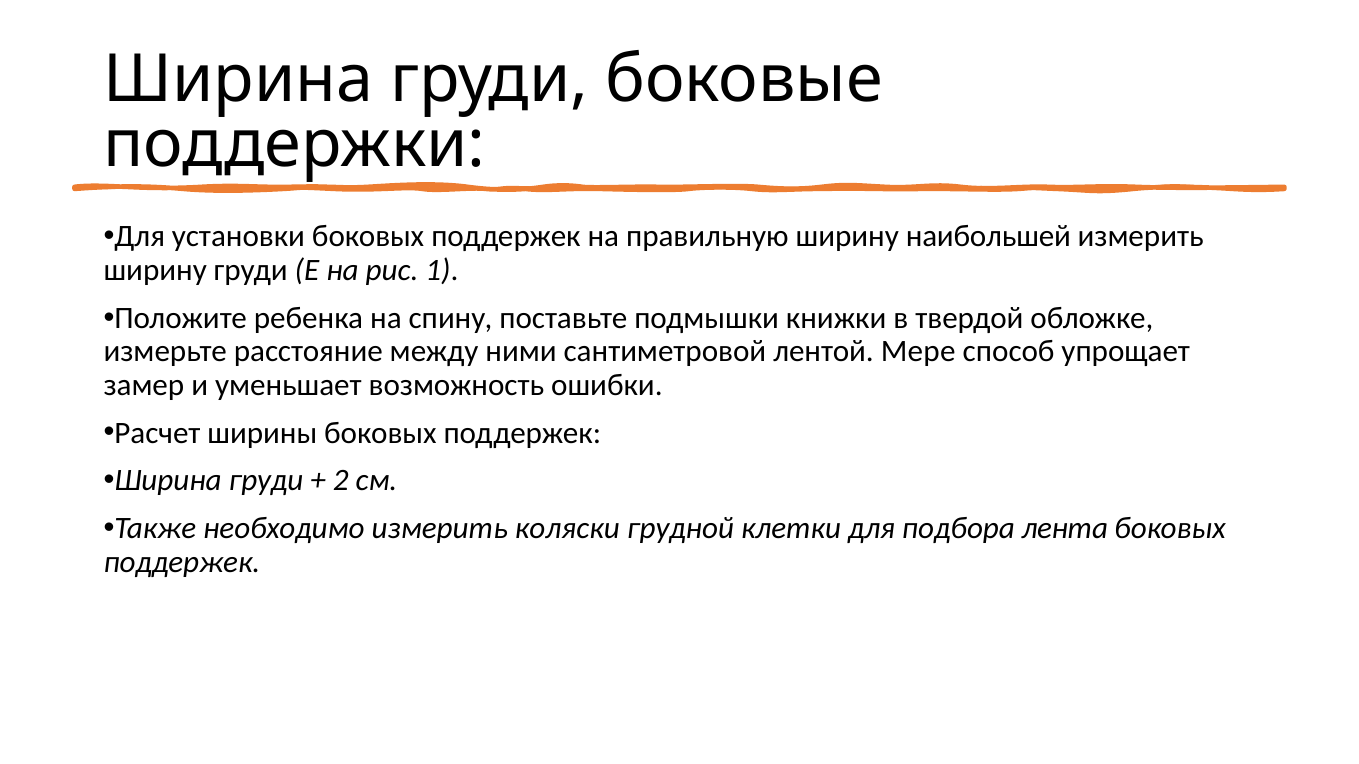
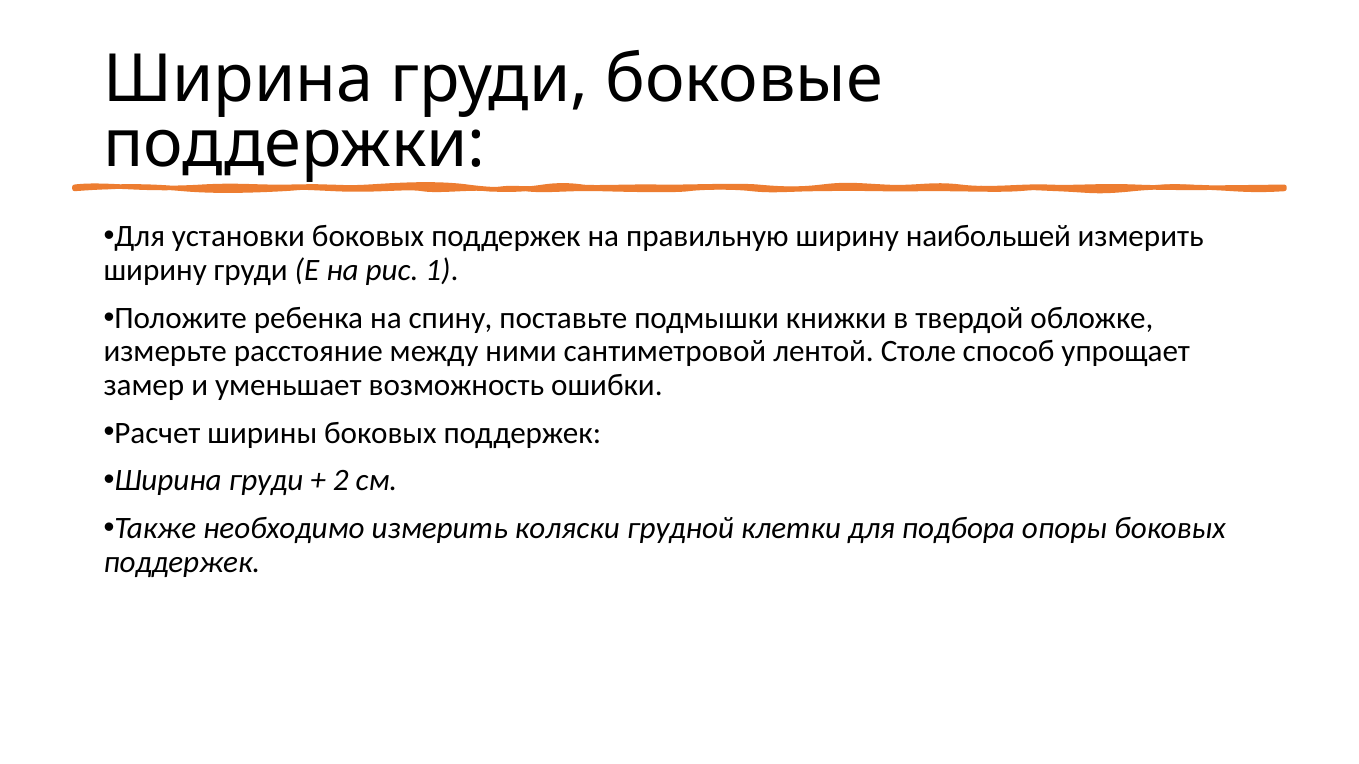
Мере: Мере -> Столе (918, 352)
лента: лента -> опоры (1065, 529)
